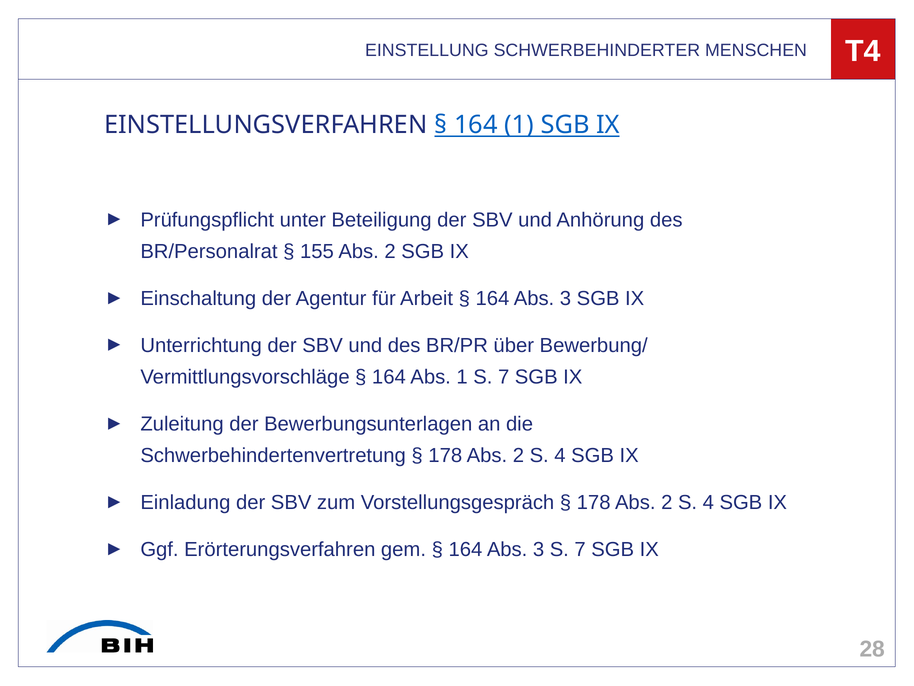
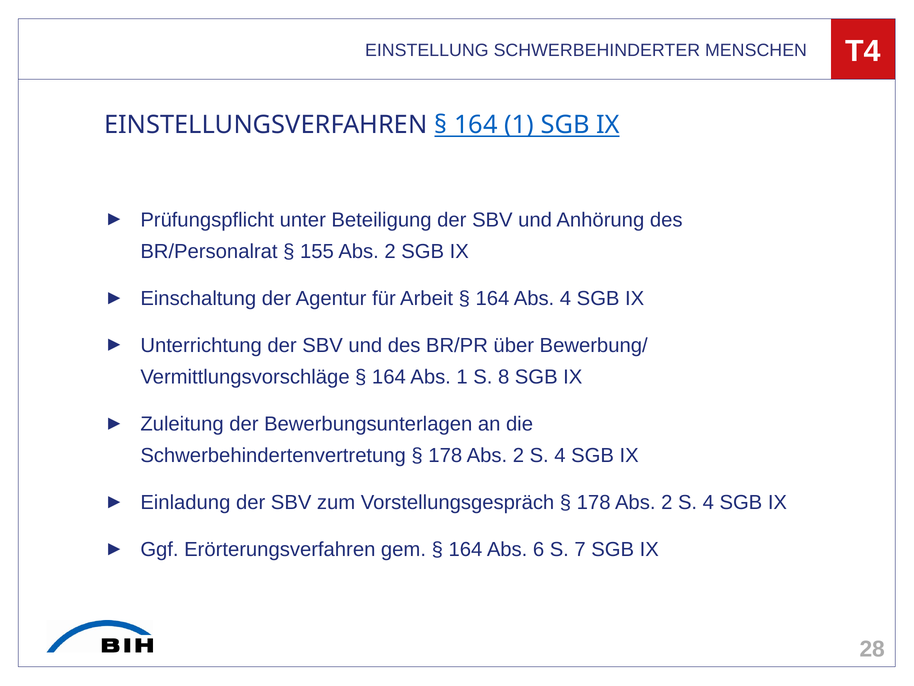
3: 3 -> 4 (565, 298)
1 S 7: 7 -> 8 (504, 377)
3: 3 -> 6 (539, 549)
